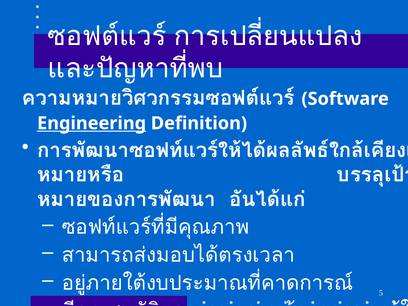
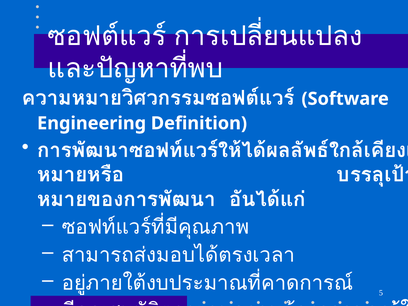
Engineering underline: present -> none (92, 123)
